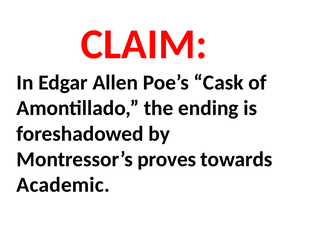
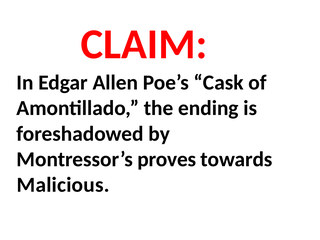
Academic: Academic -> Malicious (63, 185)
